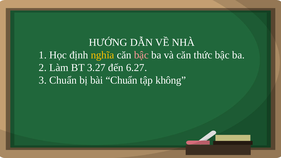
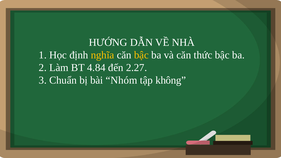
bậc colour: pink -> yellow (141, 55)
3.27: 3.27 -> 4.84 (96, 68)
6.27: 6.27 -> 2.27 (137, 68)
bài Chuẩn: Chuẩn -> Nhóm (121, 80)
